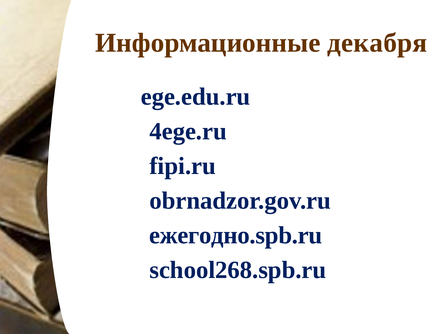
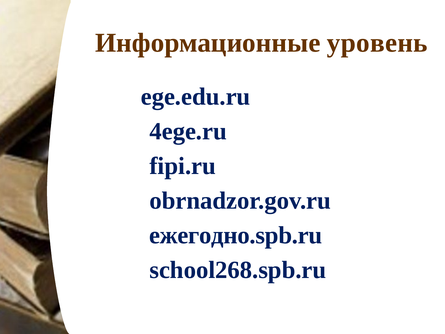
декабря: декабря -> уровень (377, 43)
